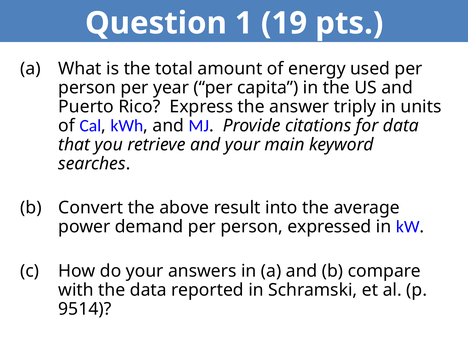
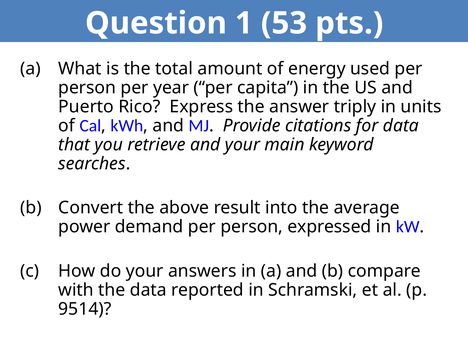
19: 19 -> 53 (284, 23)
